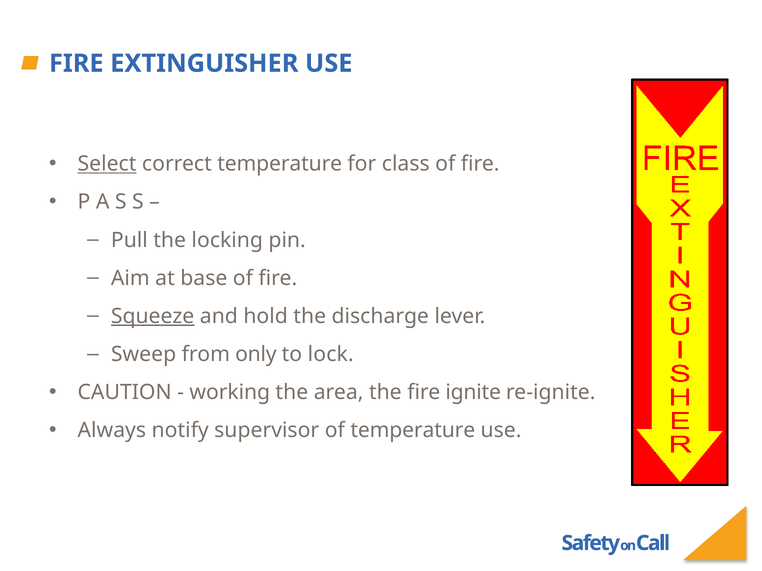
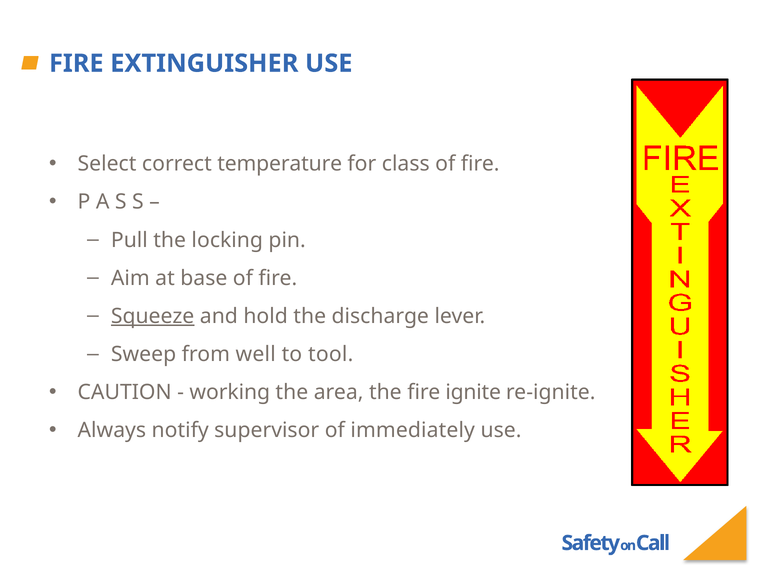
Select underline: present -> none (107, 164)
only: only -> well (256, 355)
lock: lock -> tool (331, 355)
of temperature: temperature -> immediately (413, 431)
